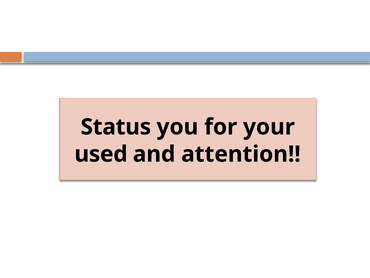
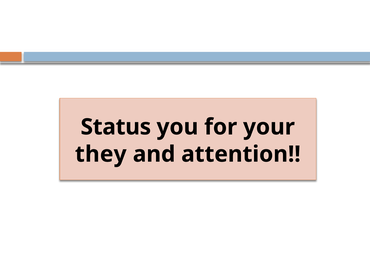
used: used -> they (101, 154)
